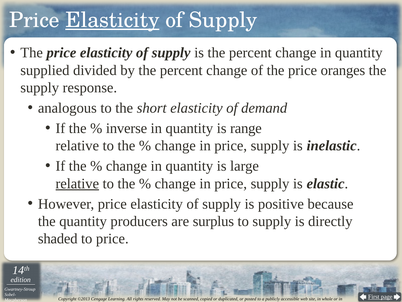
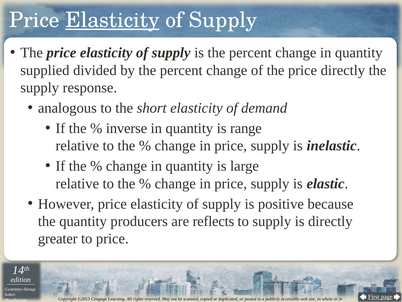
price oranges: oranges -> directly (343, 70)
relative underline: present -> none (77, 183)
surplus: surplus -> reflects (213, 221)
shaded: shaded -> greater (58, 238)
